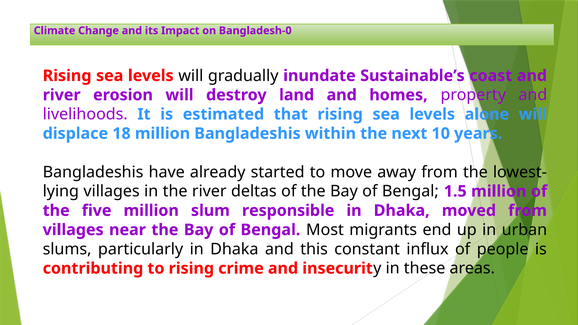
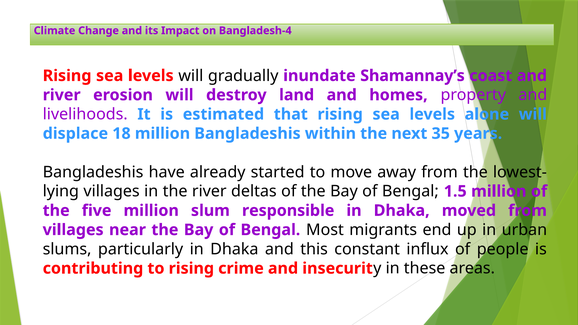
Bangladesh-0: Bangladesh-0 -> Bangladesh-4 (255, 31)
Sustainable’s: Sustainable’s -> Shamannay’s (412, 76)
10: 10 -> 35 (441, 134)
